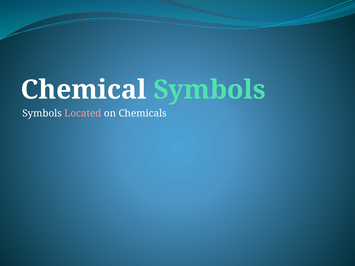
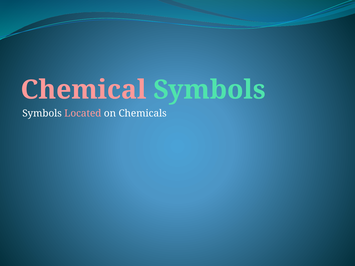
Chemical colour: white -> pink (83, 90)
